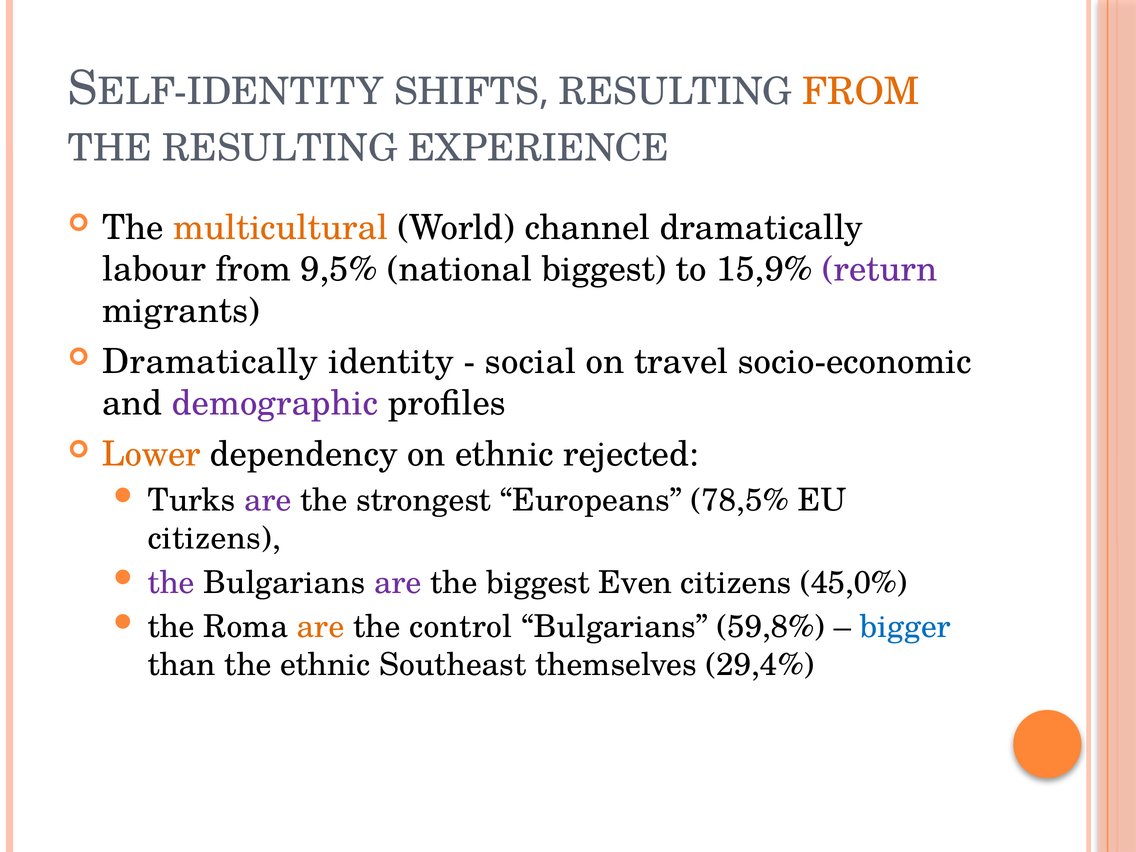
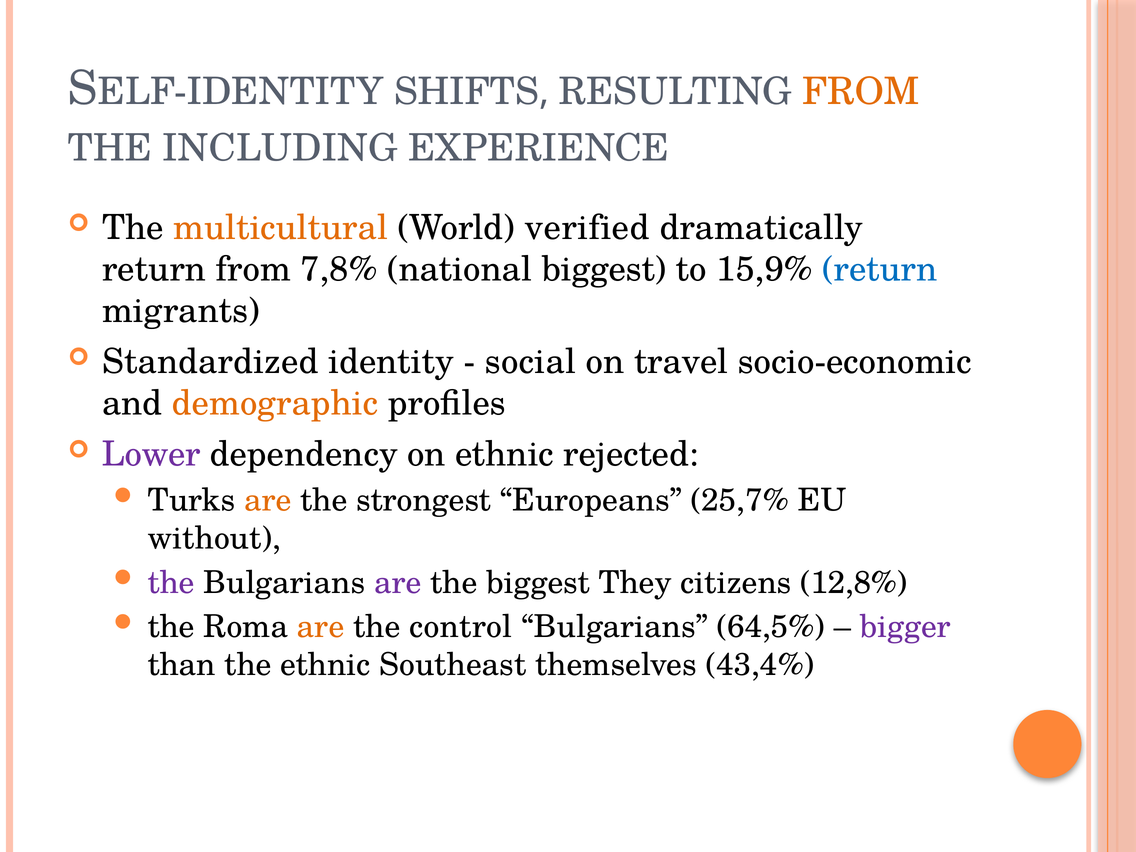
THE RESULTING: RESULTING -> INCLUDING (280, 149)
channel: channel -> verified (587, 228)
labour: labour -> return (154, 269)
9,5%: 9,5% -> 7,8% (339, 269)
return colour: purple -> blue (880, 269)
Dramatically: Dramatically -> Standardized (210, 362)
demographic colour: purple -> orange (275, 403)
Lower colour: orange -> purple (151, 455)
are colour: purple -> orange (268, 500)
78,5%: 78,5% -> 25,7% (740, 500)
citizens: citizens -> without (214, 538)
Even: Even -> They (635, 583)
45,0%: 45,0% -> 12,8% (854, 583)
59,8%: 59,8% -> 64,5% (771, 627)
bigger colour: blue -> purple (905, 627)
29,4%: 29,4% -> 43,4% (760, 665)
